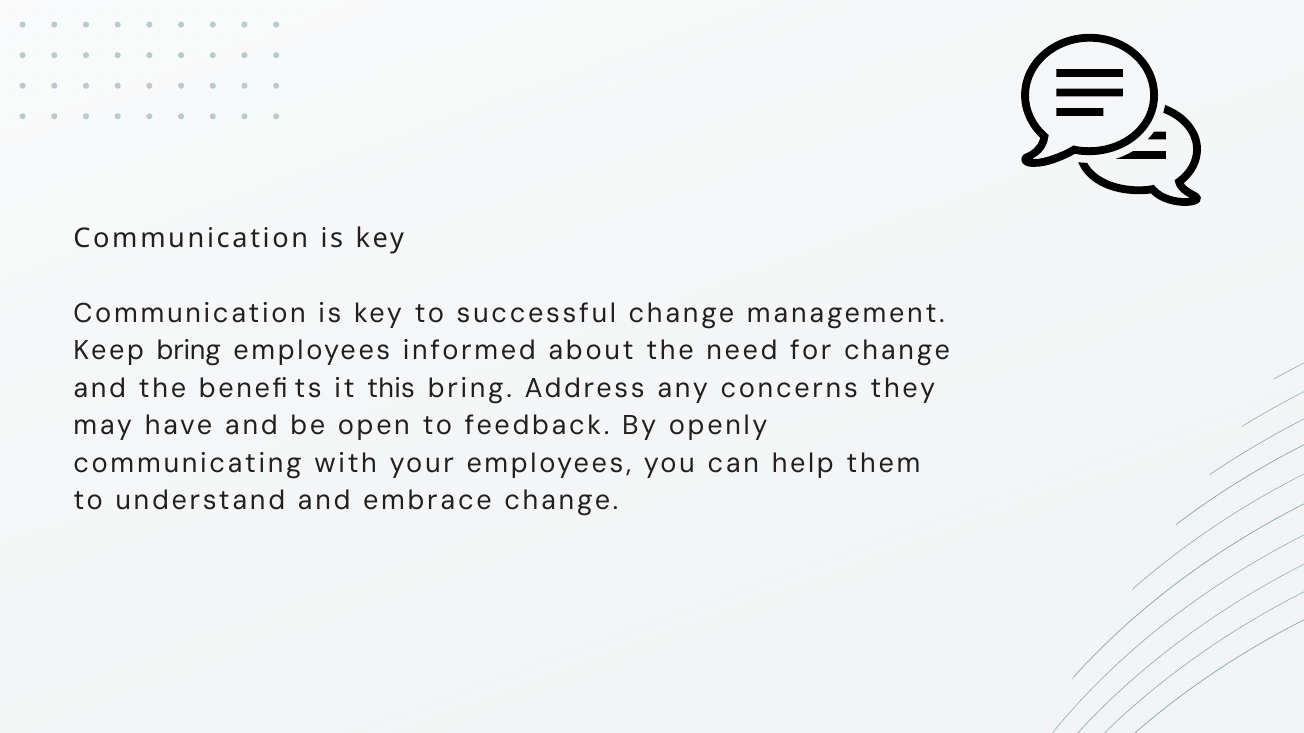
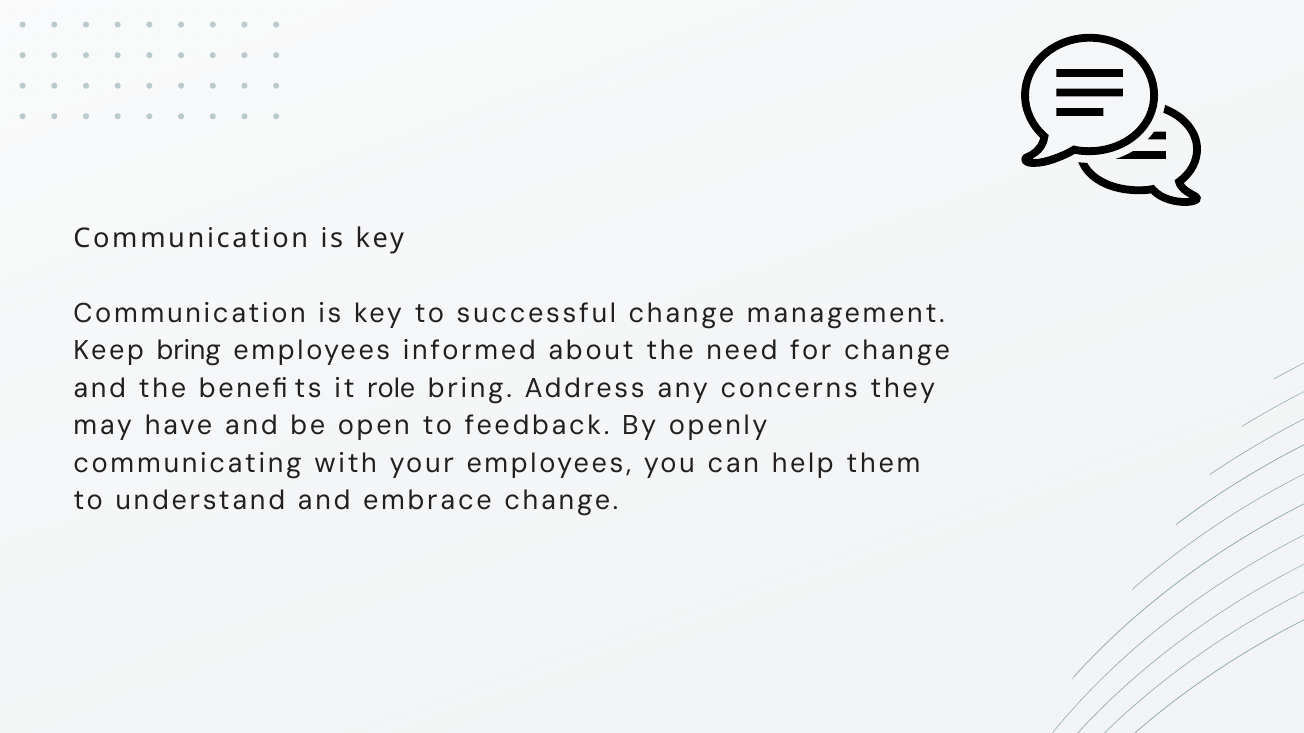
this: this -> role (391, 389)
